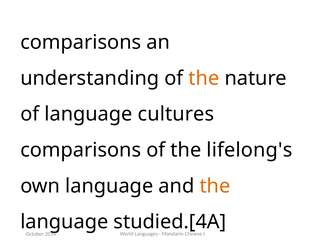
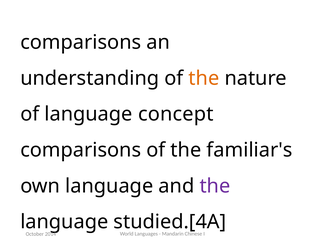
cultures: cultures -> concept (176, 114)
lifelong's: lifelong's -> familiar's (249, 150)
the colour: orange -> purple (215, 186)
